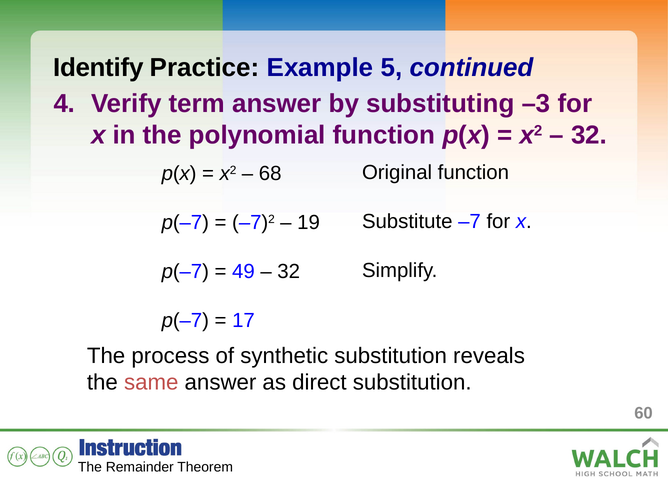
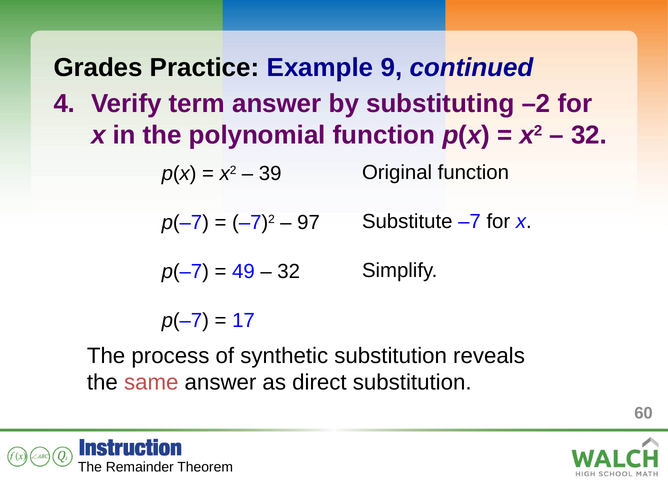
Identify: Identify -> Grades (98, 68)
5: 5 -> 9 (391, 68)
–3: –3 -> –2 (536, 104)
68: 68 -> 39 (270, 174)
19: 19 -> 97 (309, 223)
